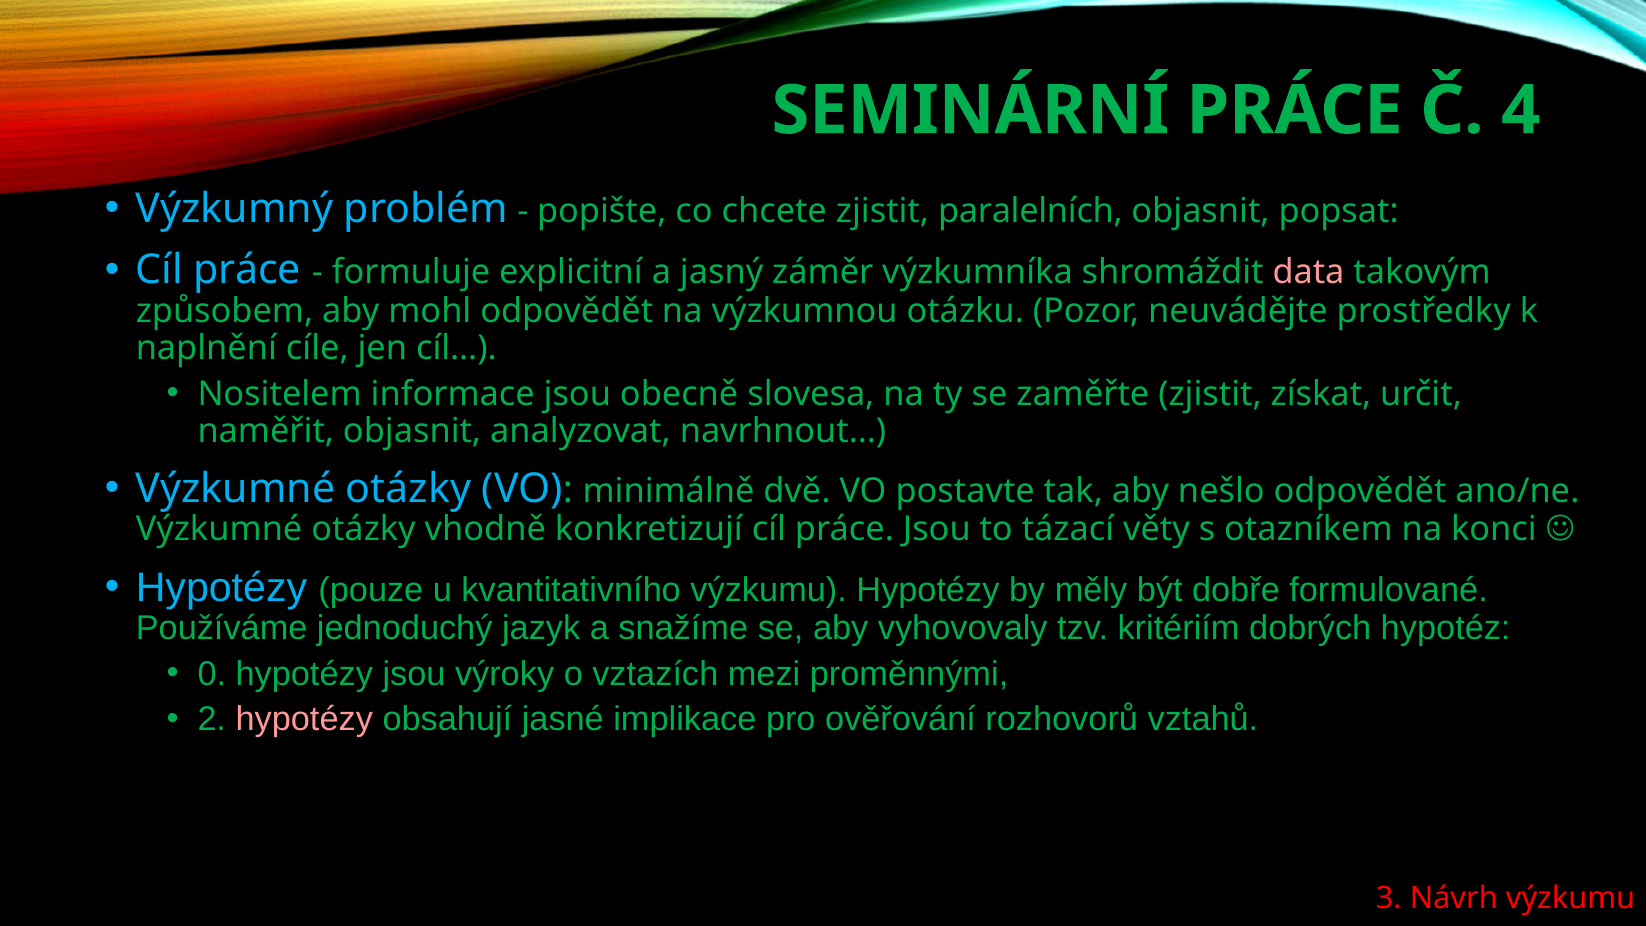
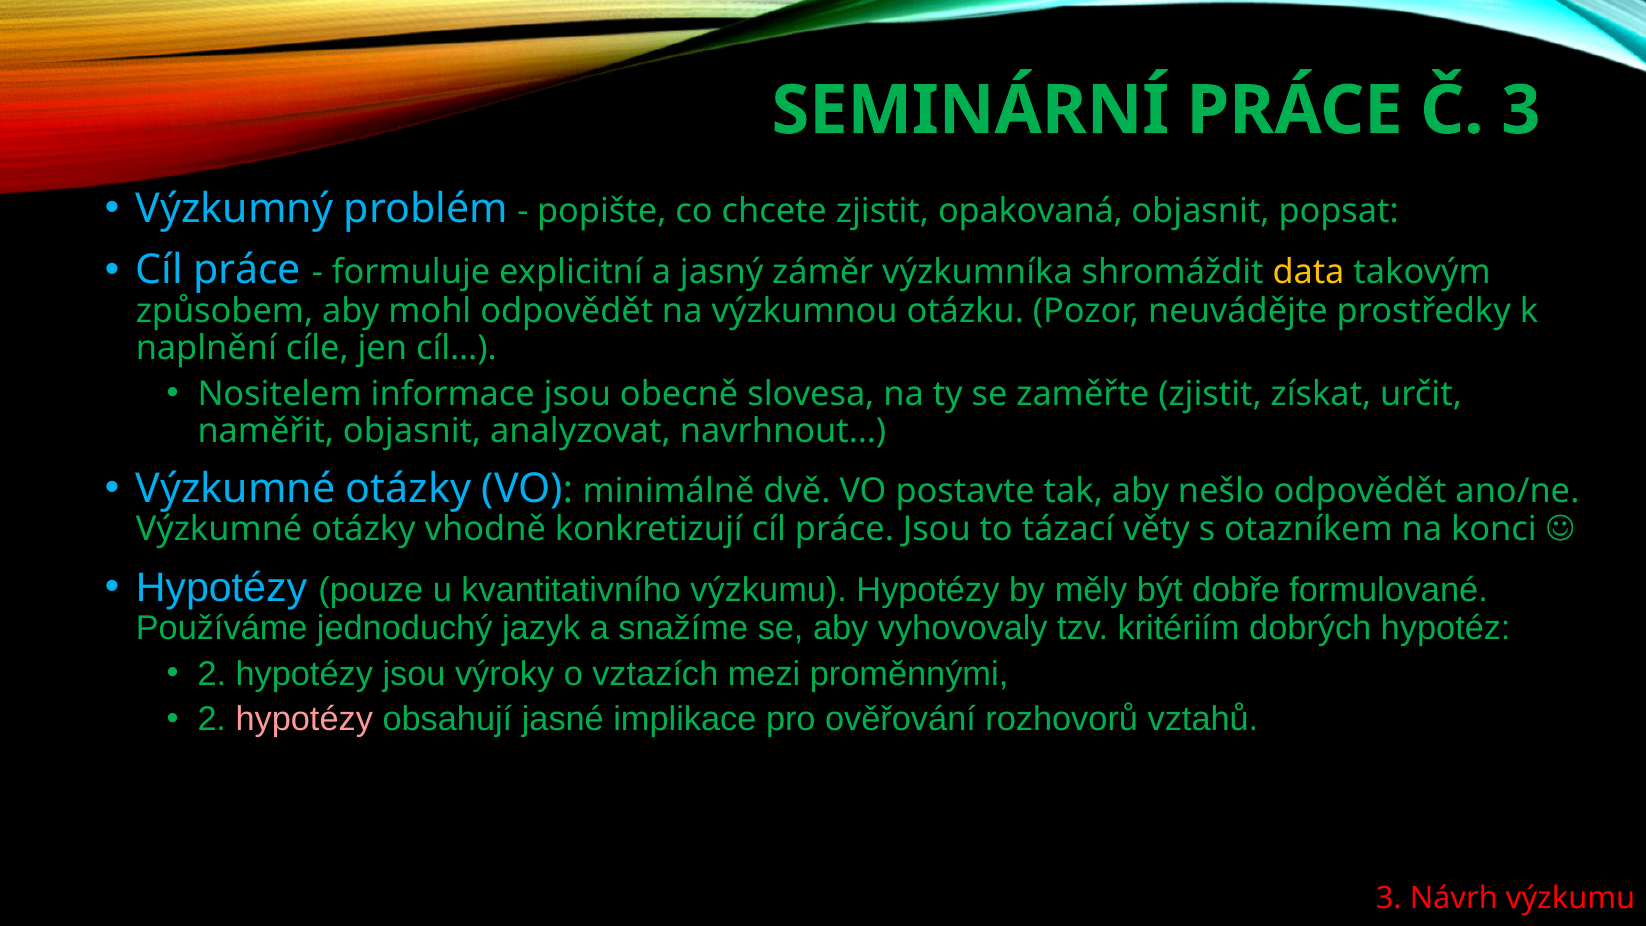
Č 4: 4 -> 3 (1521, 111)
paralelních: paralelních -> opakovaná (1030, 211)
data colour: pink -> yellow (1309, 273)
0: 0 -> 2 (212, 674)
